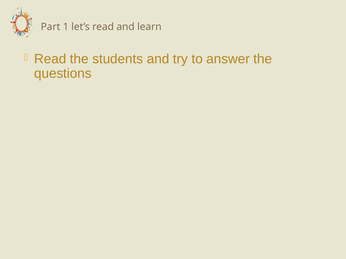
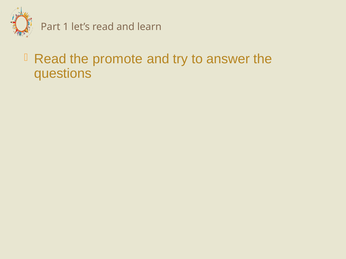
students: students -> promote (118, 59)
